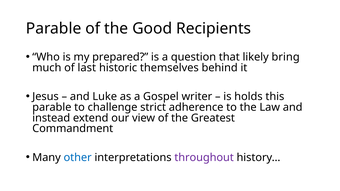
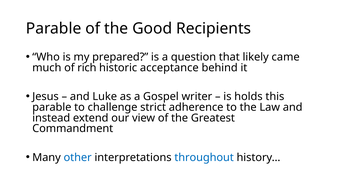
bring: bring -> came (286, 57)
last: last -> rich (87, 68)
themselves: themselves -> acceptance (169, 68)
throughout colour: purple -> blue (204, 158)
